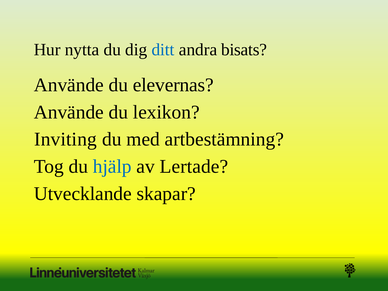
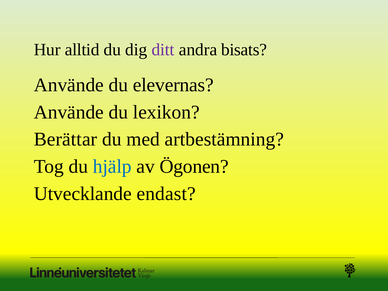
nytta: nytta -> alltid (82, 50)
ditt colour: blue -> purple (163, 50)
Inviting: Inviting -> Berättar (66, 139)
Lertade: Lertade -> Ögonen (194, 166)
skapar: skapar -> endast (166, 194)
